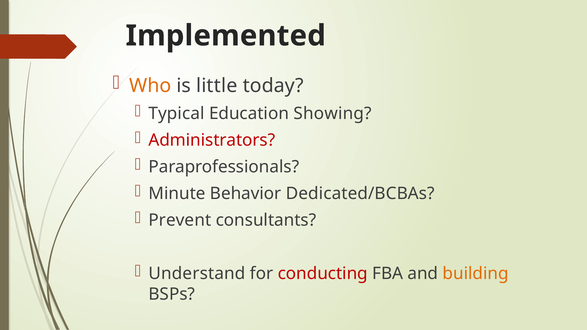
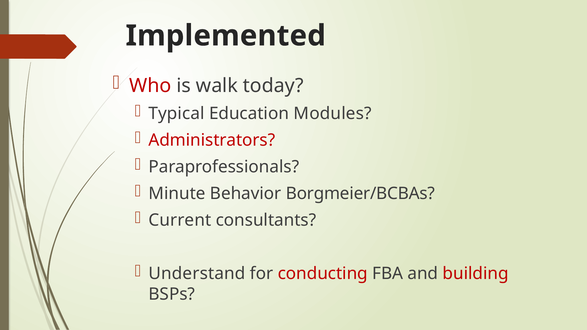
Who colour: orange -> red (150, 86)
little: little -> walk (217, 86)
Showing: Showing -> Modules (333, 114)
Dedicated/BCBAs: Dedicated/BCBAs -> Borgmeier/BCBAs (360, 194)
Prevent: Prevent -> Current (180, 220)
building colour: orange -> red (476, 274)
